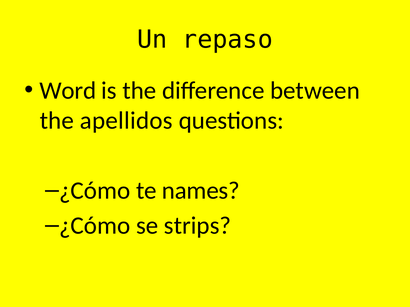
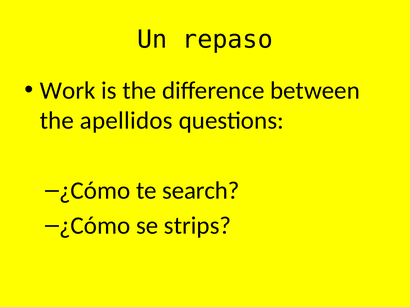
Word: Word -> Work (68, 91)
names: names -> search (201, 191)
